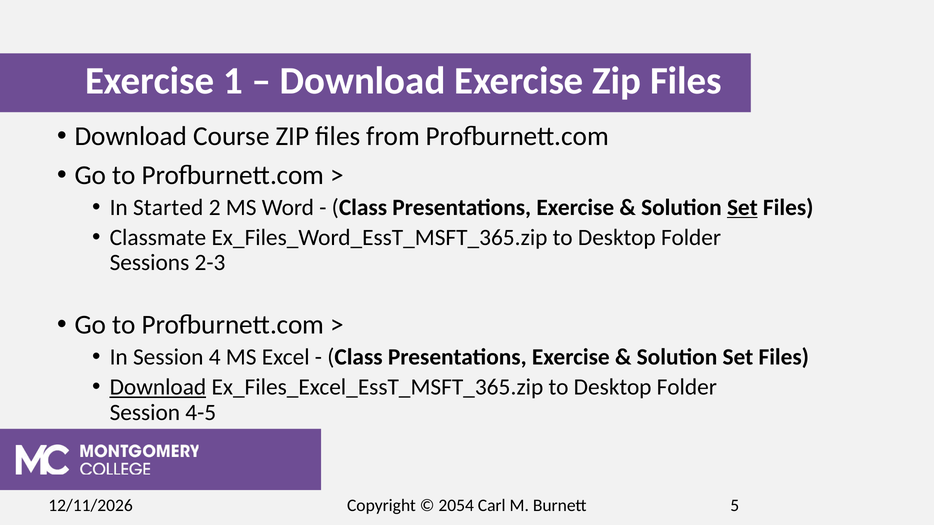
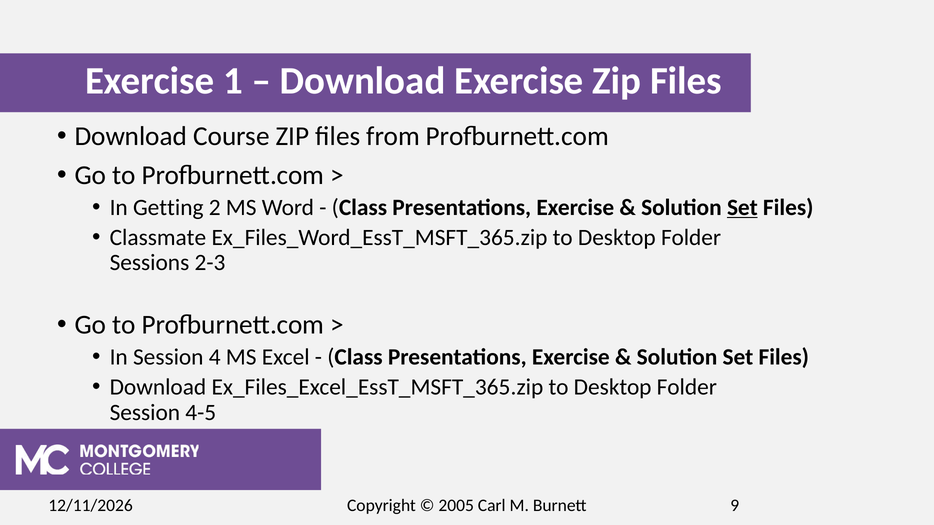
Started: Started -> Getting (168, 208)
Download underline: present -> none (158, 387)
2054: 2054 -> 2005 (456, 506)
5: 5 -> 9 (735, 506)
